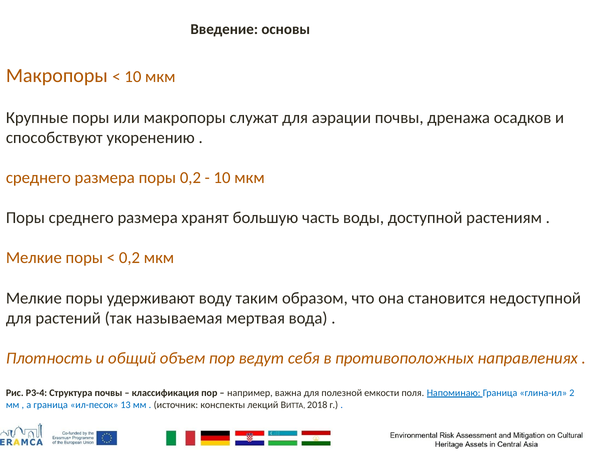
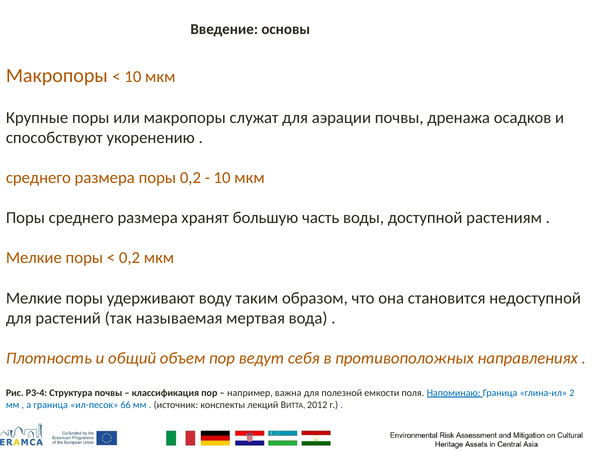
13: 13 -> 66 (126, 405)
2018: 2018 -> 2012 (317, 405)
